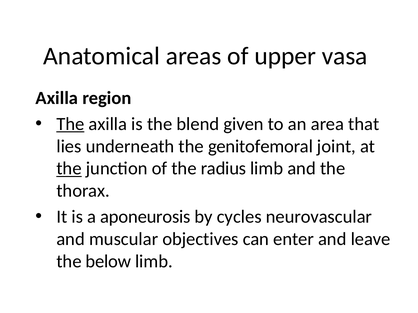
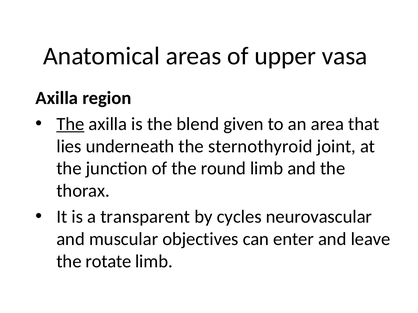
genitofemoral: genitofemoral -> sternothyroid (260, 146)
the underline: present -> none (69, 169)
radius: radius -> round (223, 169)
aponeurosis: aponeurosis -> transparent (145, 217)
below: below -> rotate (108, 262)
